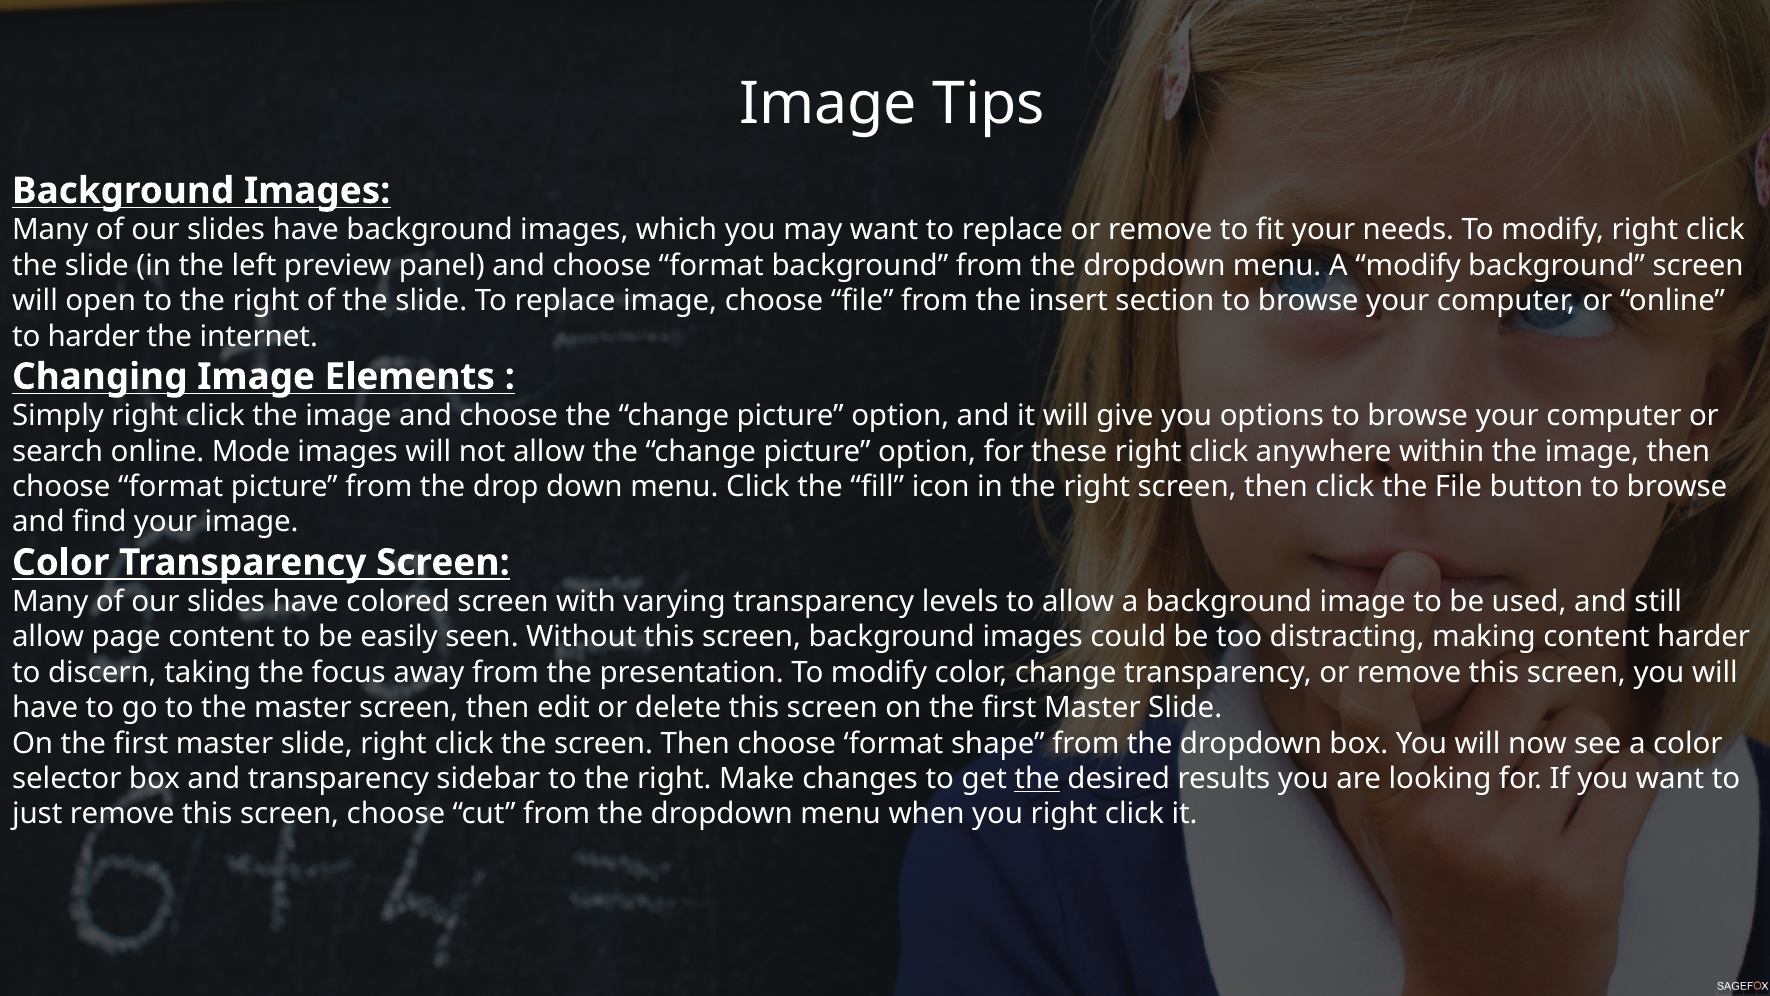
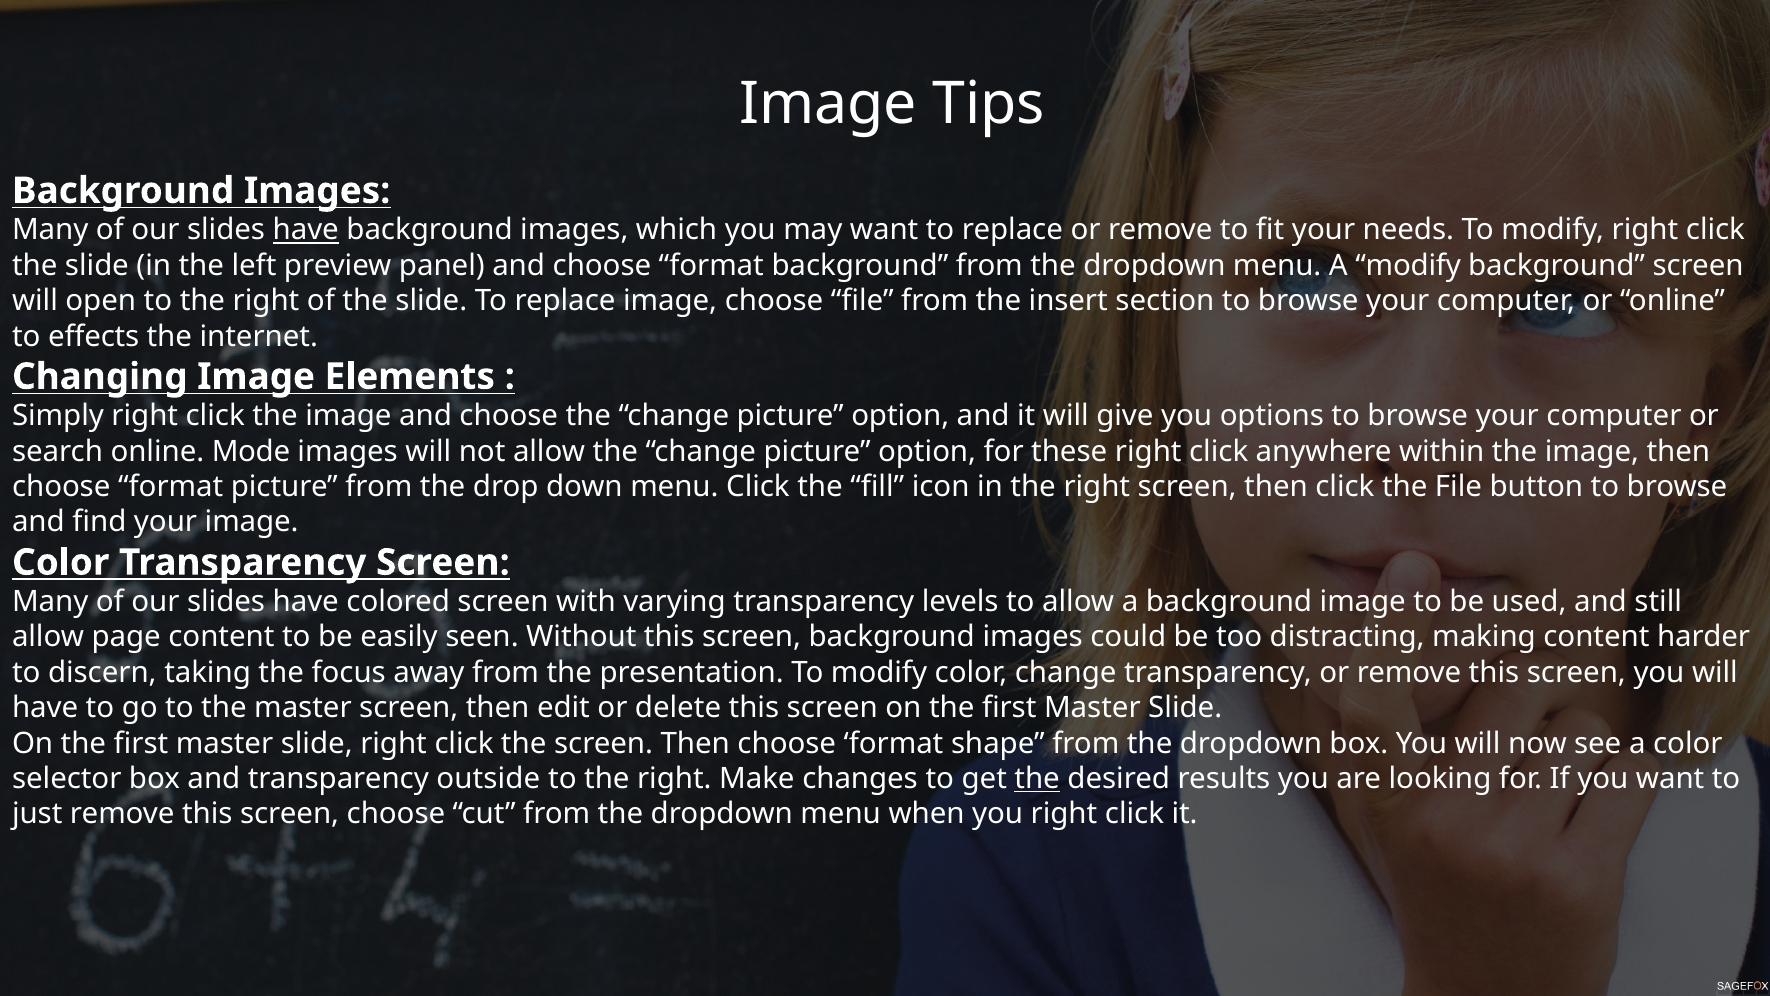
have underline: none -> present (306, 230)
to harder: harder -> effects (94, 336)
sidebar: sidebar -> outside (488, 779)
